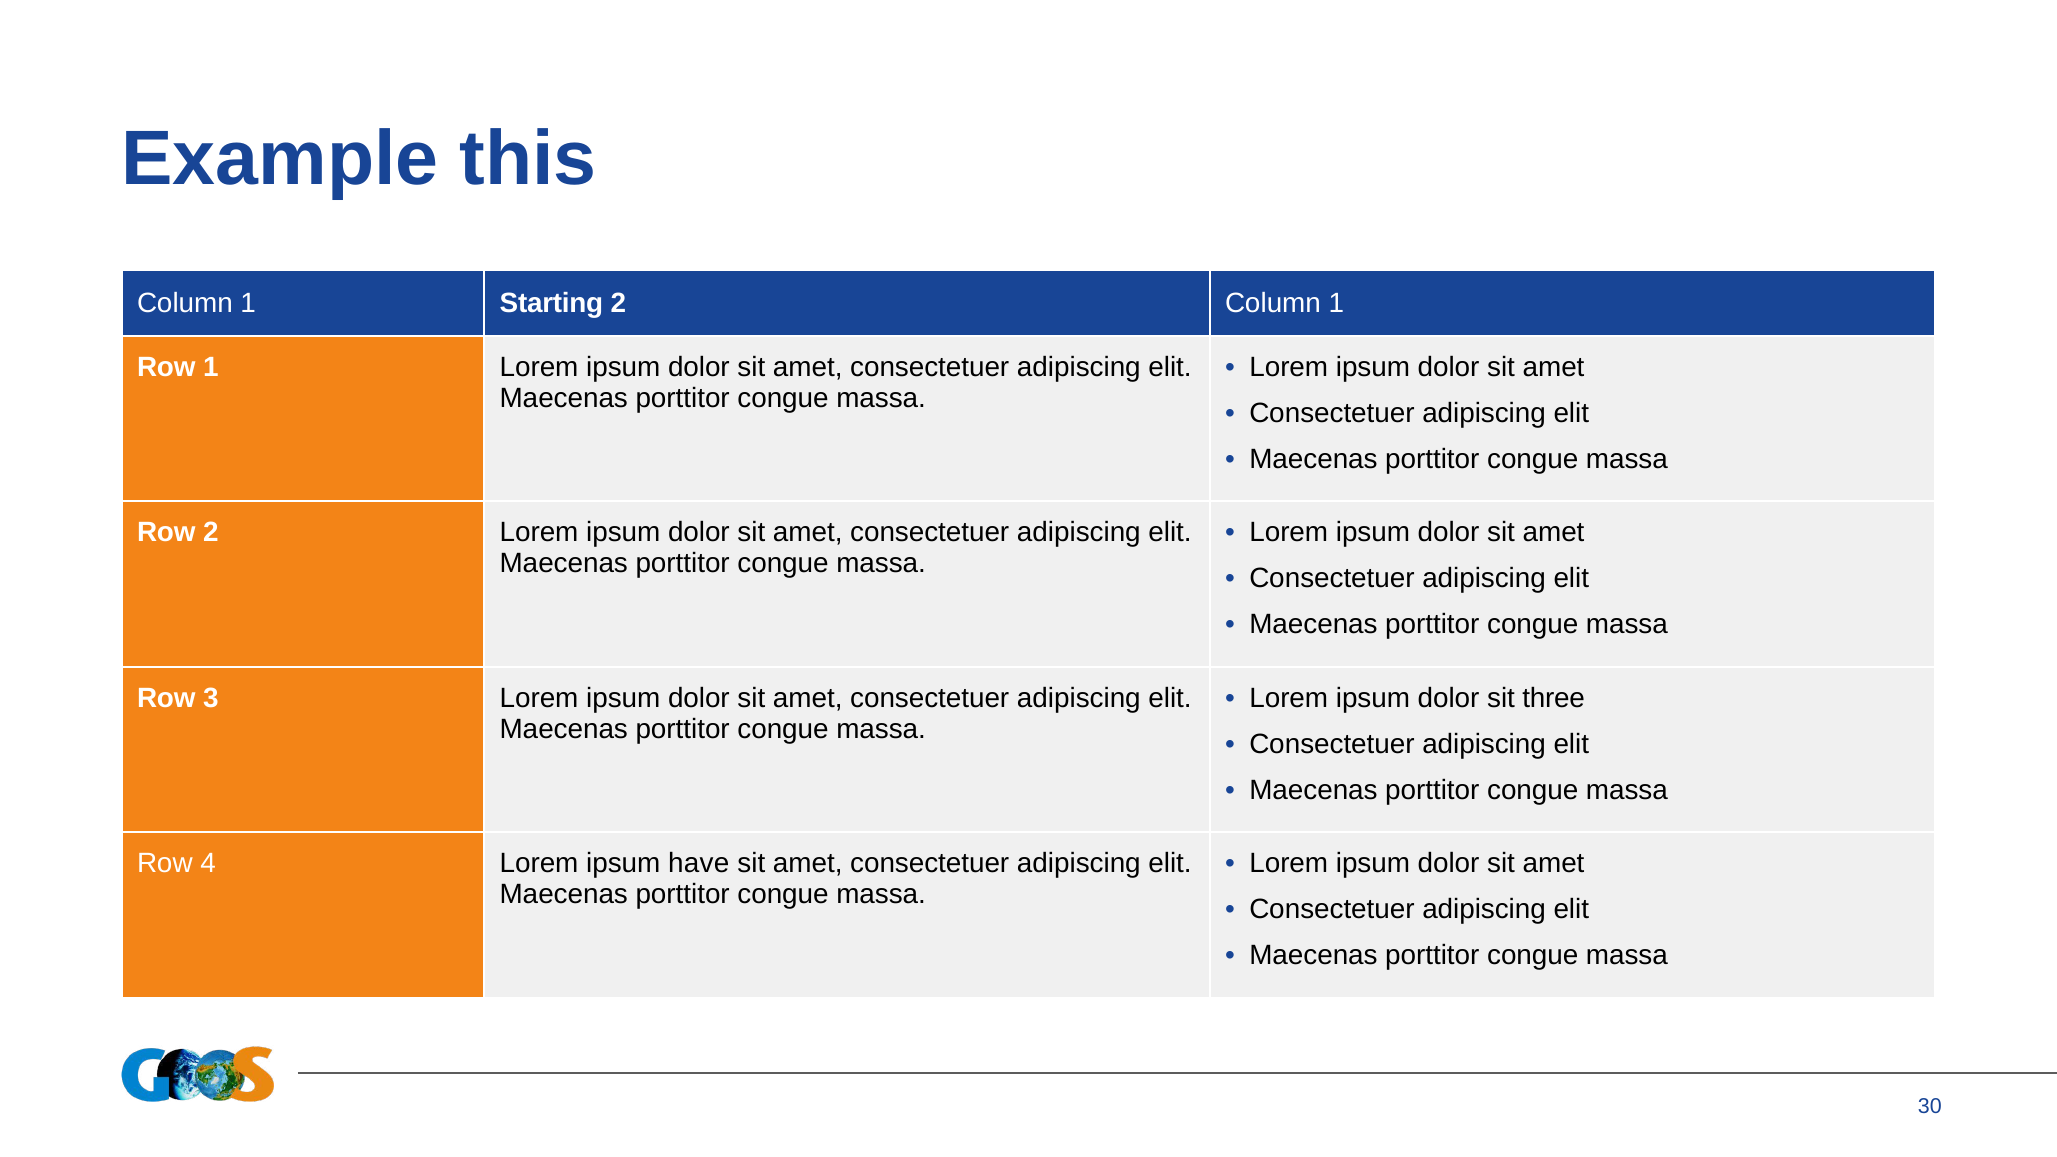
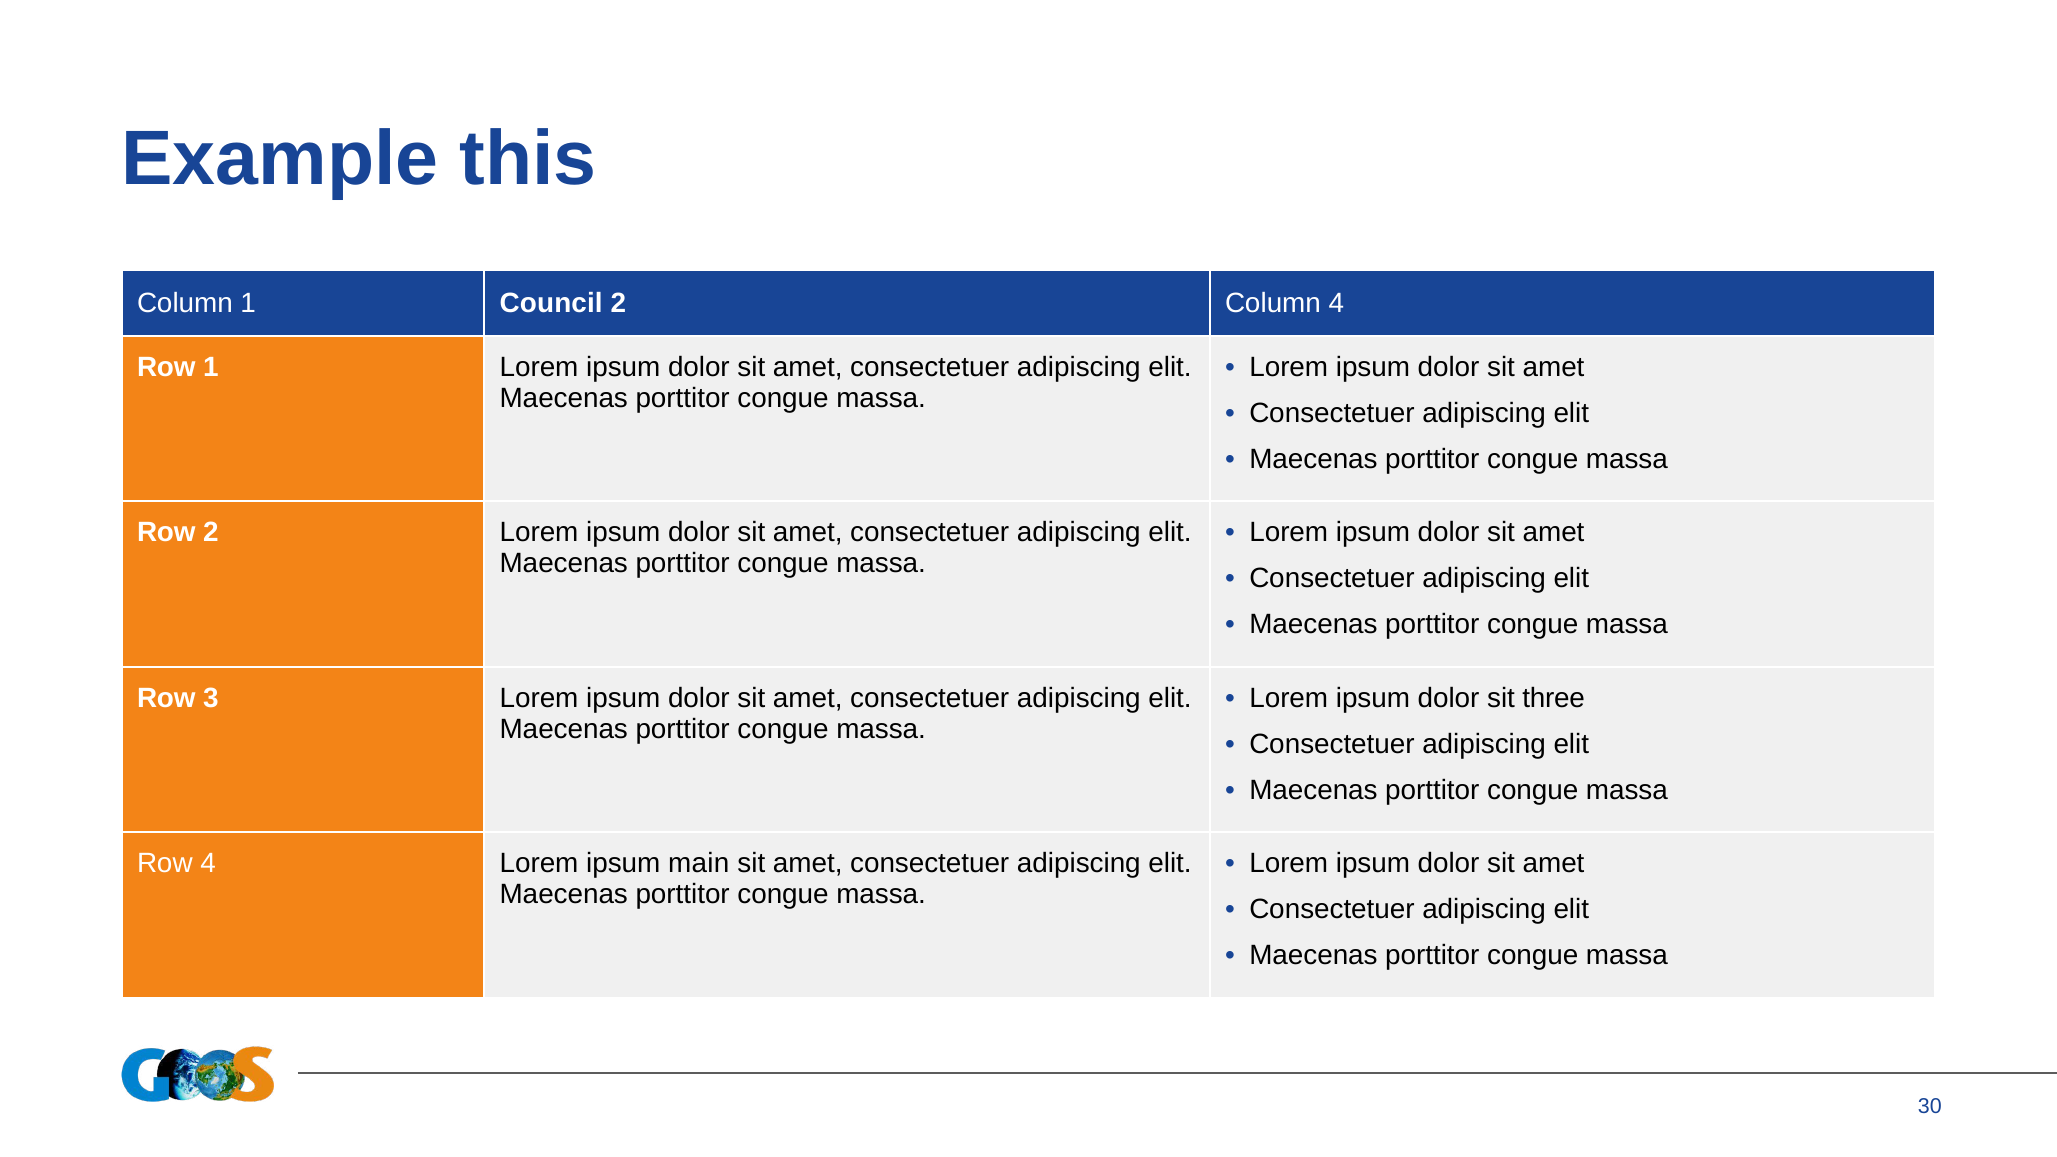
Starting: Starting -> Council (551, 303)
2 Column 1: 1 -> 4 (1336, 303)
have: have -> main (699, 863)
